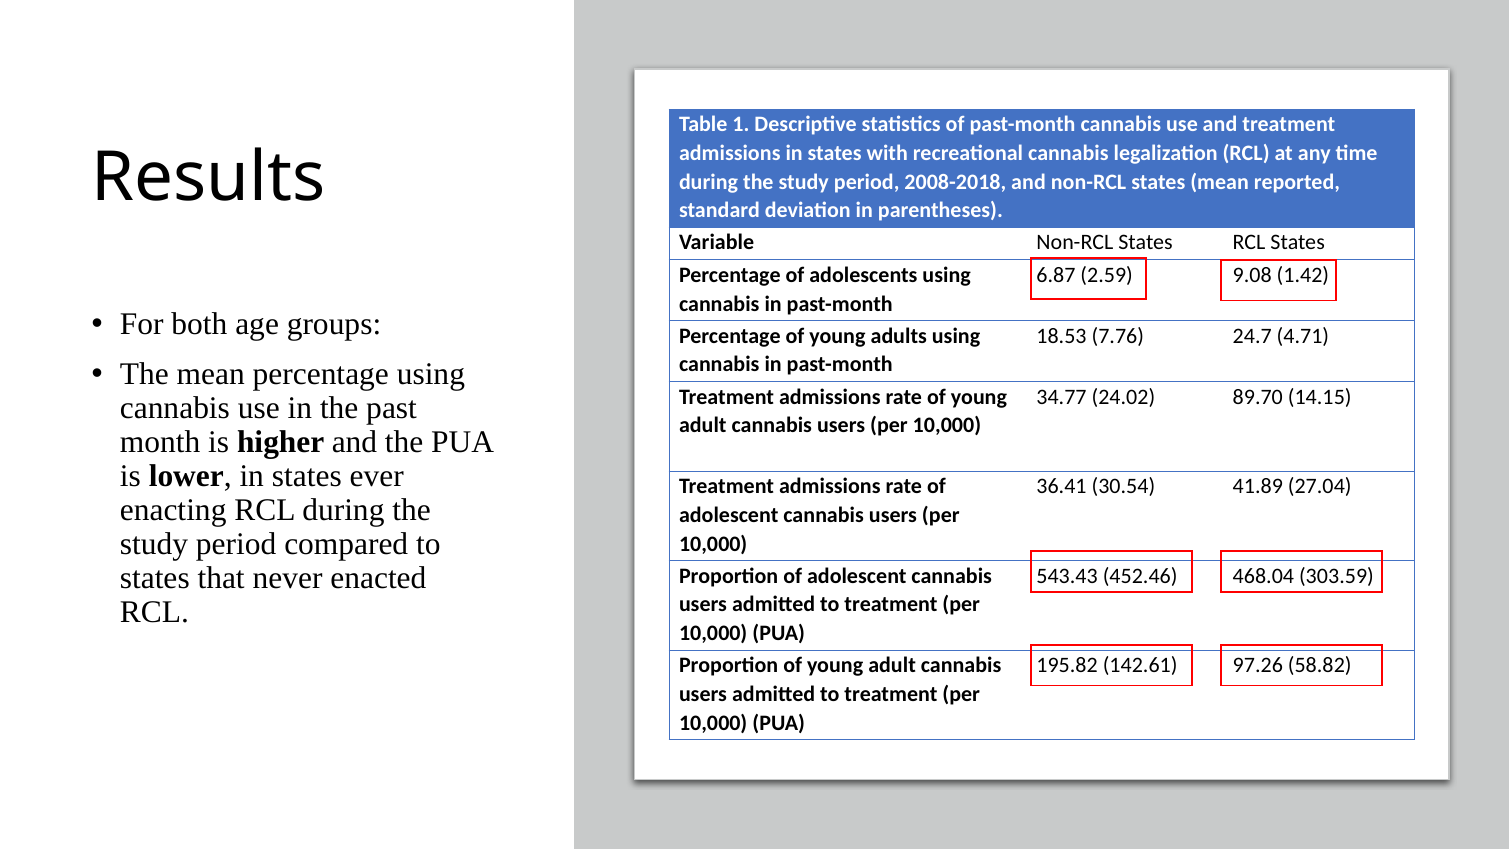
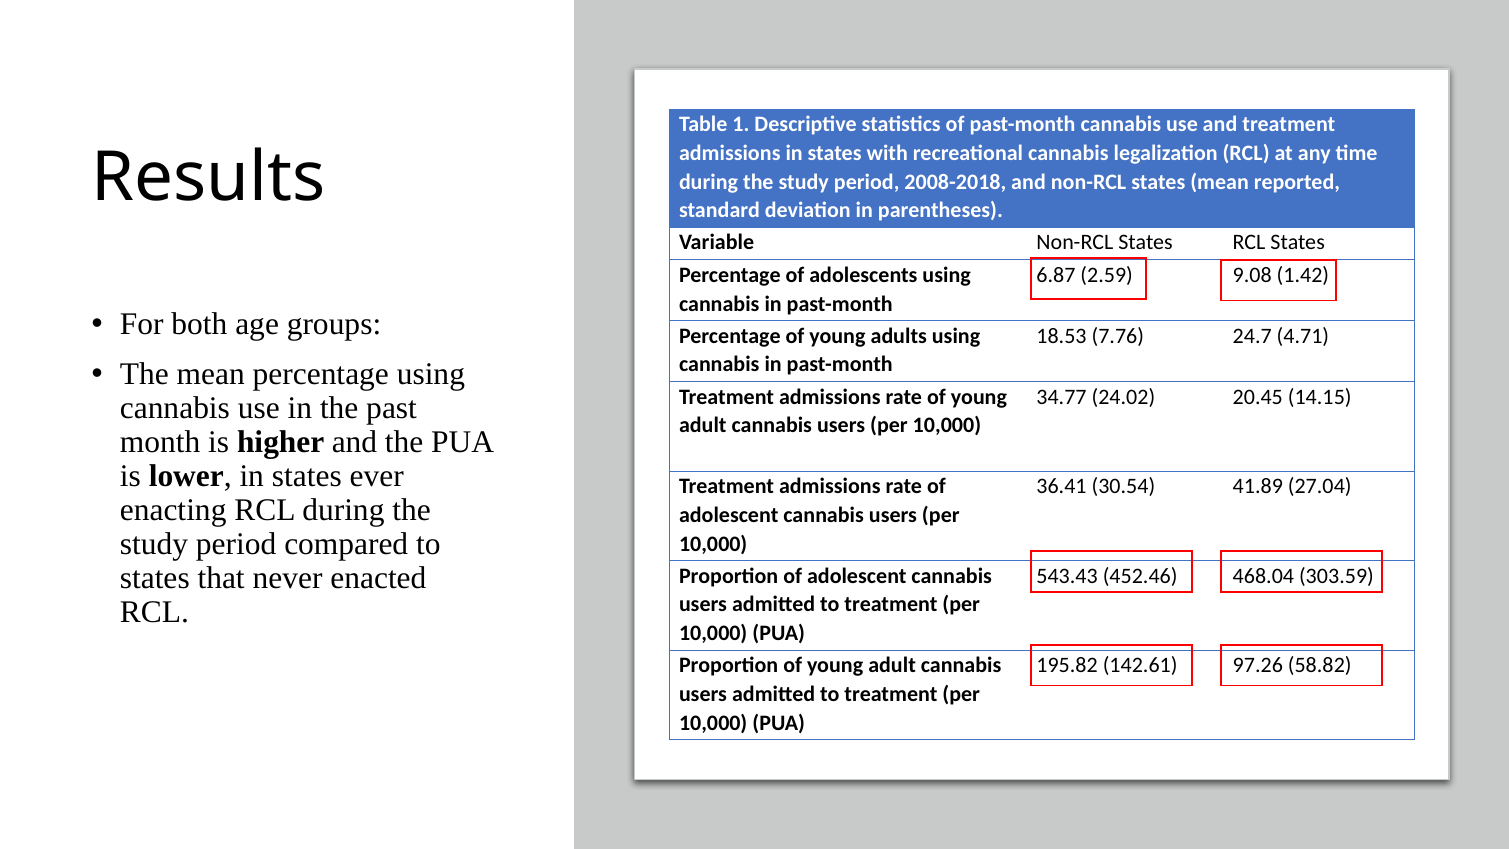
89.70: 89.70 -> 20.45 (1258, 397)
